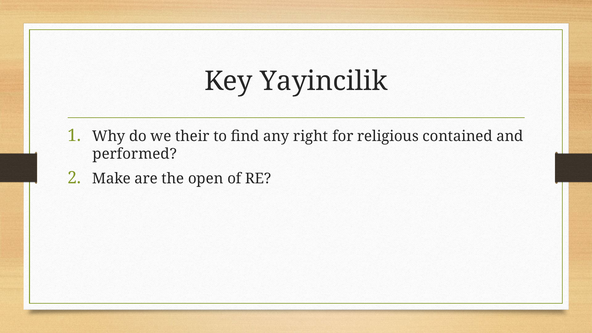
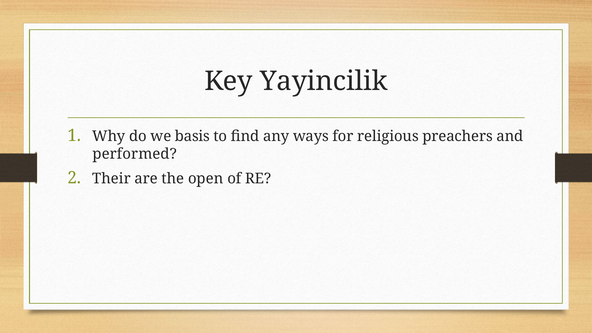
their: their -> basis (192, 136)
right: right -> ways (311, 136)
contained: contained -> preachers (458, 136)
Make: Make -> Their (111, 178)
